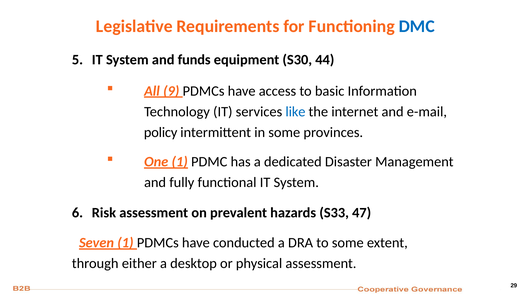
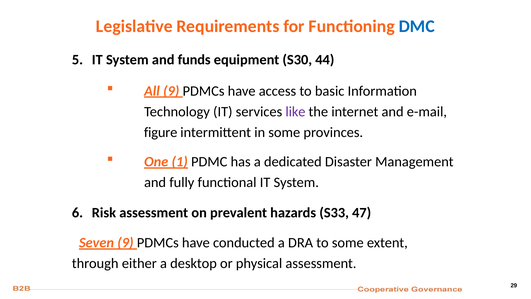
like colour: blue -> purple (295, 112)
policy: policy -> figure (161, 132)
Seven 1: 1 -> 9 (125, 243)
